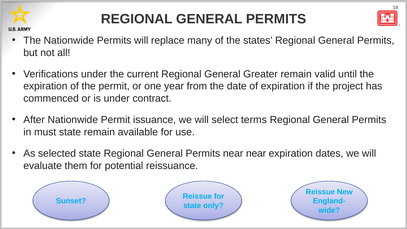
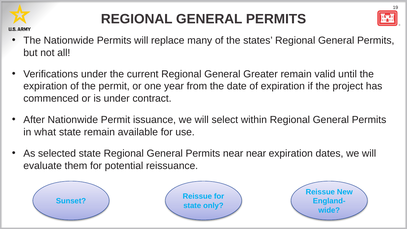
terms: terms -> within (254, 120)
must: must -> what (45, 132)
